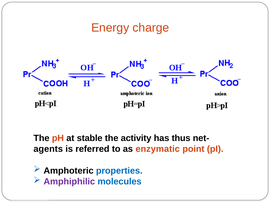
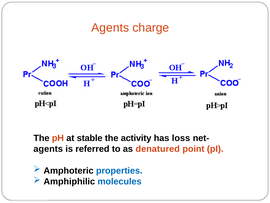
Energy: Energy -> Agents (110, 28)
thus: thus -> loss (181, 138)
enzymatic: enzymatic -> denatured (158, 149)
Amphiphilic colour: purple -> black (69, 181)
